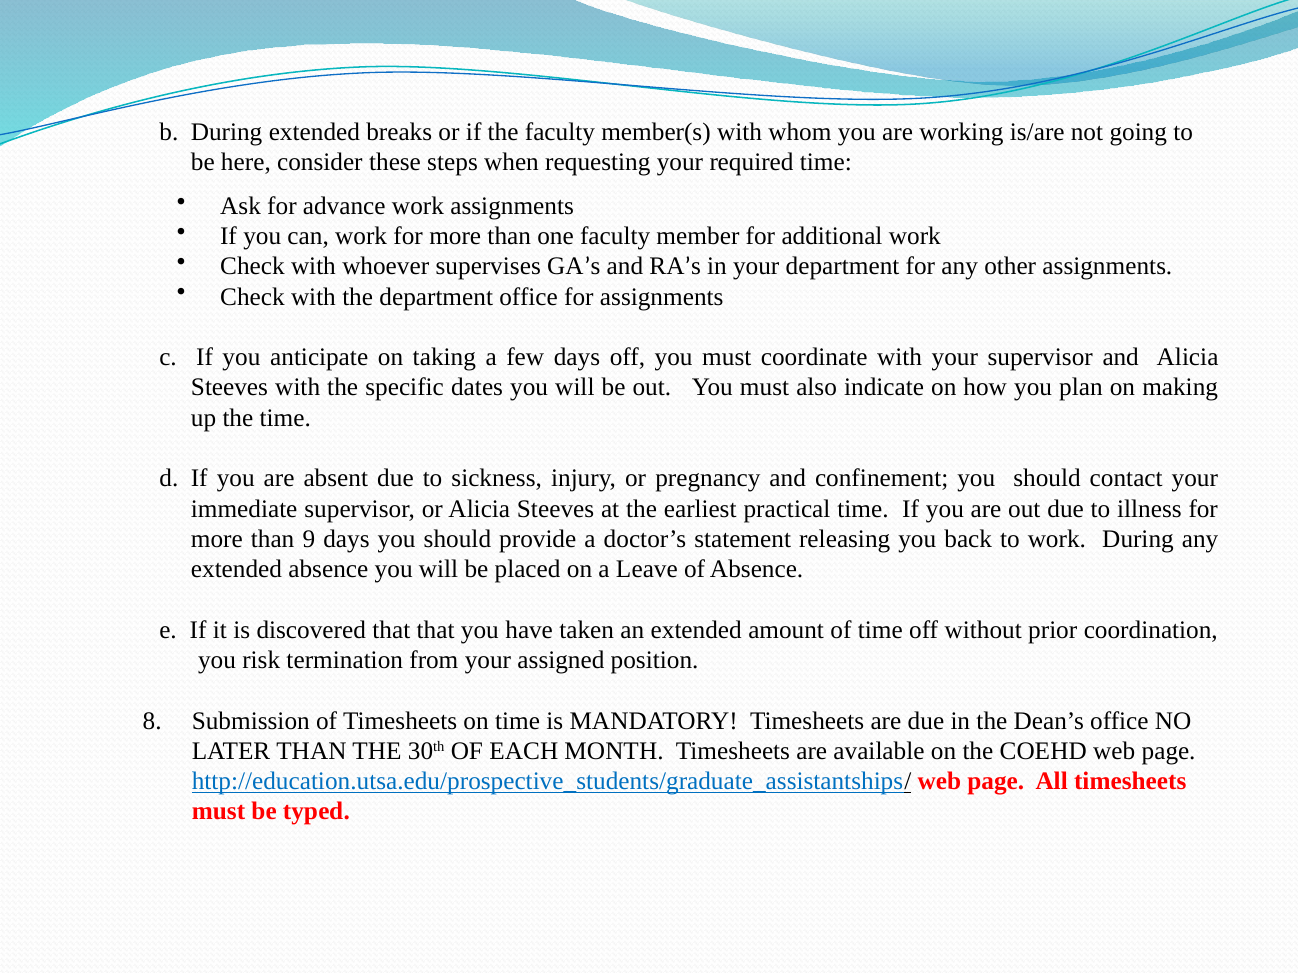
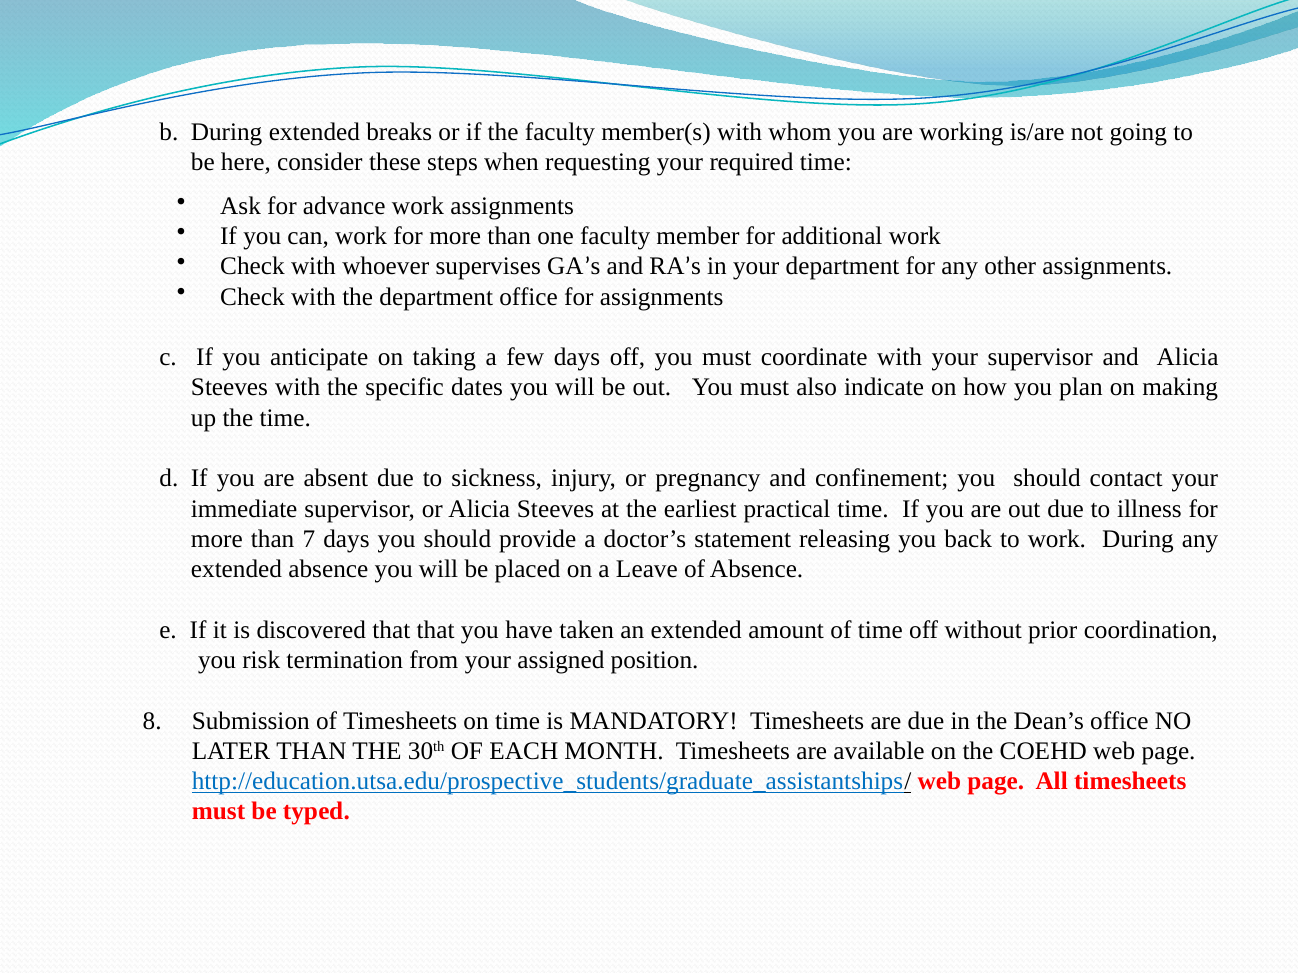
9: 9 -> 7 (309, 539)
